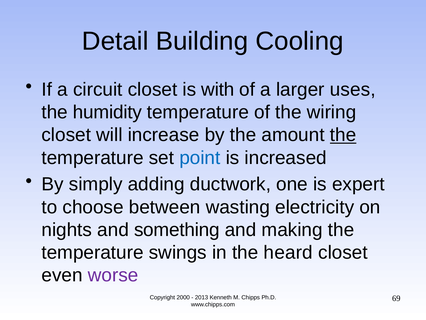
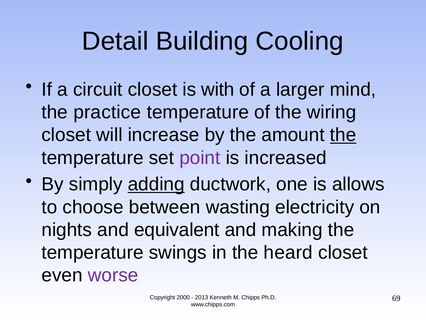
uses: uses -> mind (353, 89)
humidity: humidity -> practice (107, 112)
point colour: blue -> purple (200, 158)
adding underline: none -> present (156, 184)
expert: expert -> allows (358, 184)
something: something -> equivalent (177, 230)
